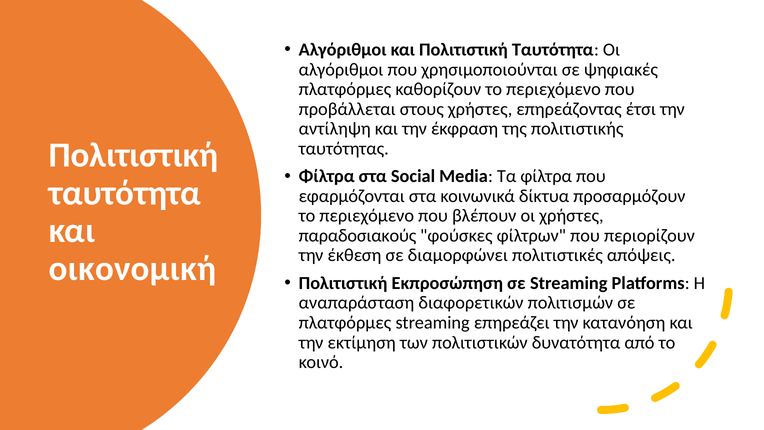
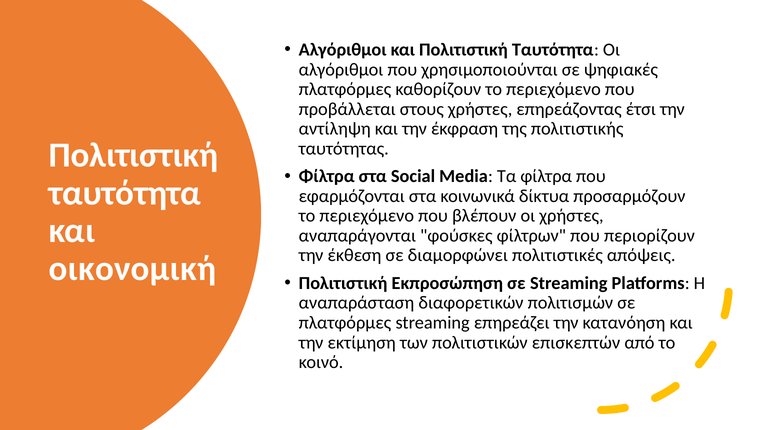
παραδοσιακούς: παραδοσιακούς -> αναπαράγονται (357, 236)
δυνατότητα: δυνατότητα -> επισκεπτών (576, 342)
